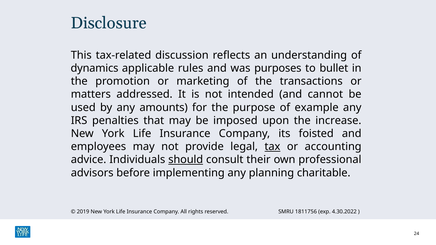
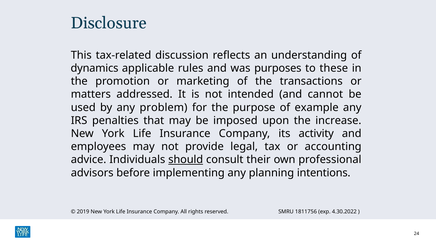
bullet: bullet -> these (334, 68)
amounts: amounts -> problem (164, 108)
foisted: foisted -> activity (316, 134)
tax underline: present -> none (272, 147)
charitable: charitable -> intentions (324, 173)
